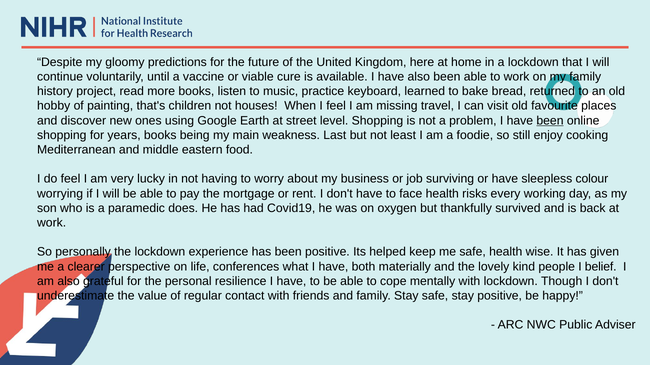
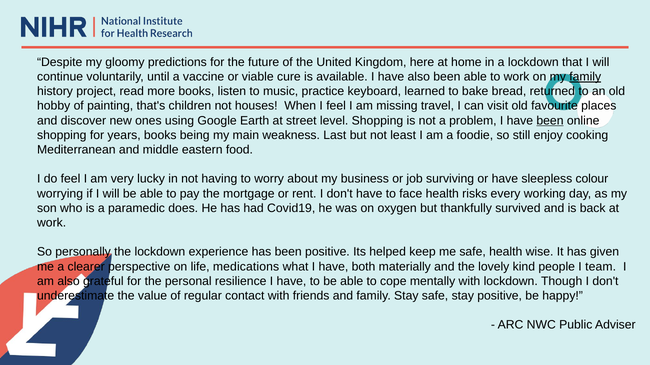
family underline: none -> present (585, 77)
conferences: conferences -> medications (246, 267)
belief: belief -> team (601, 267)
